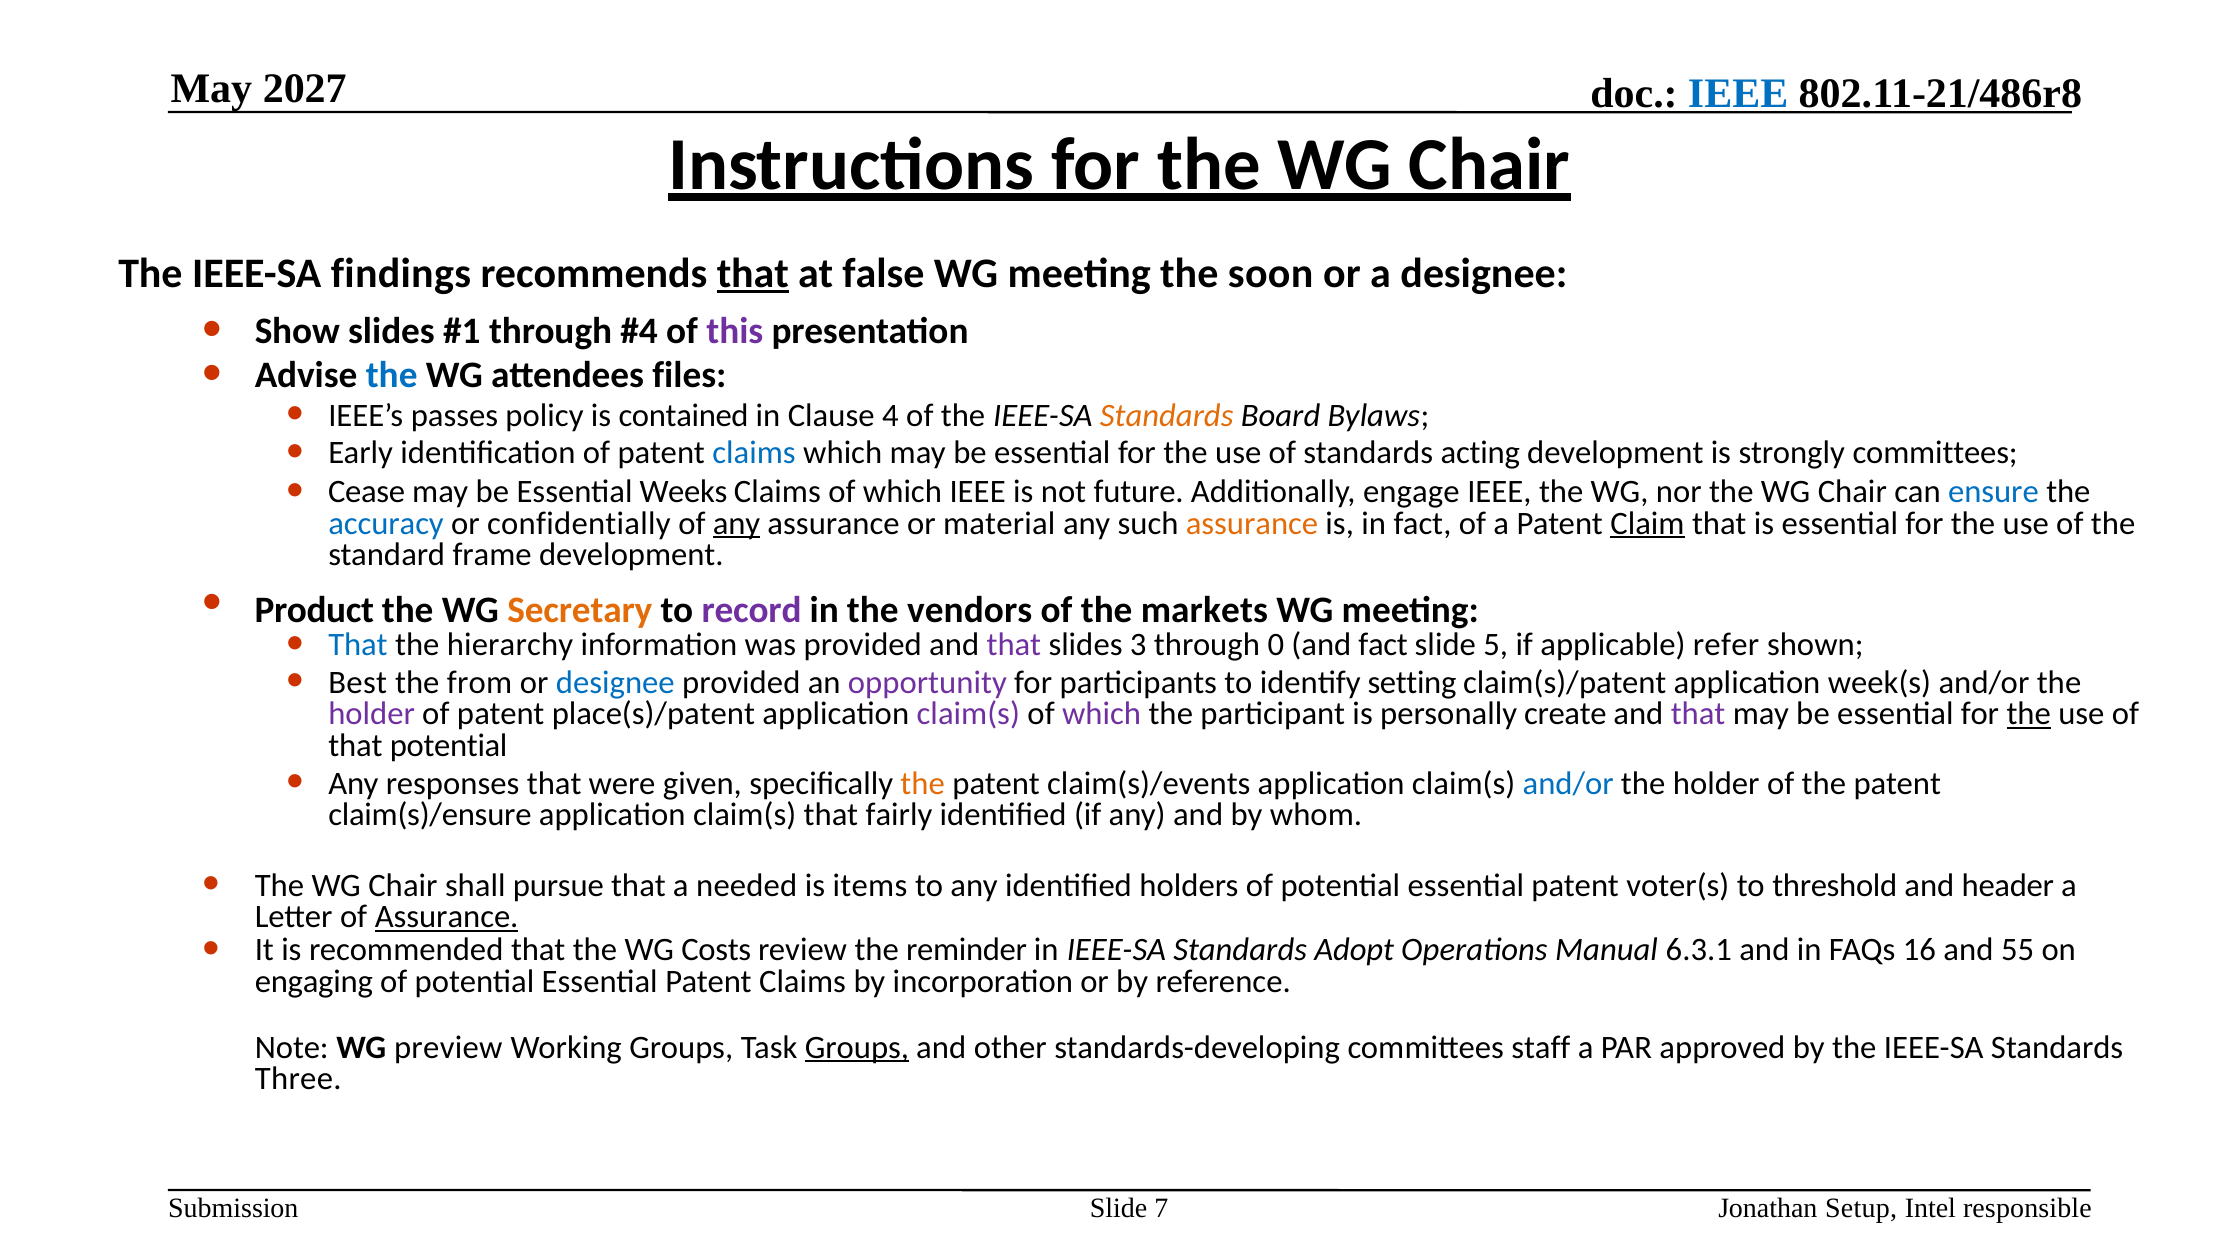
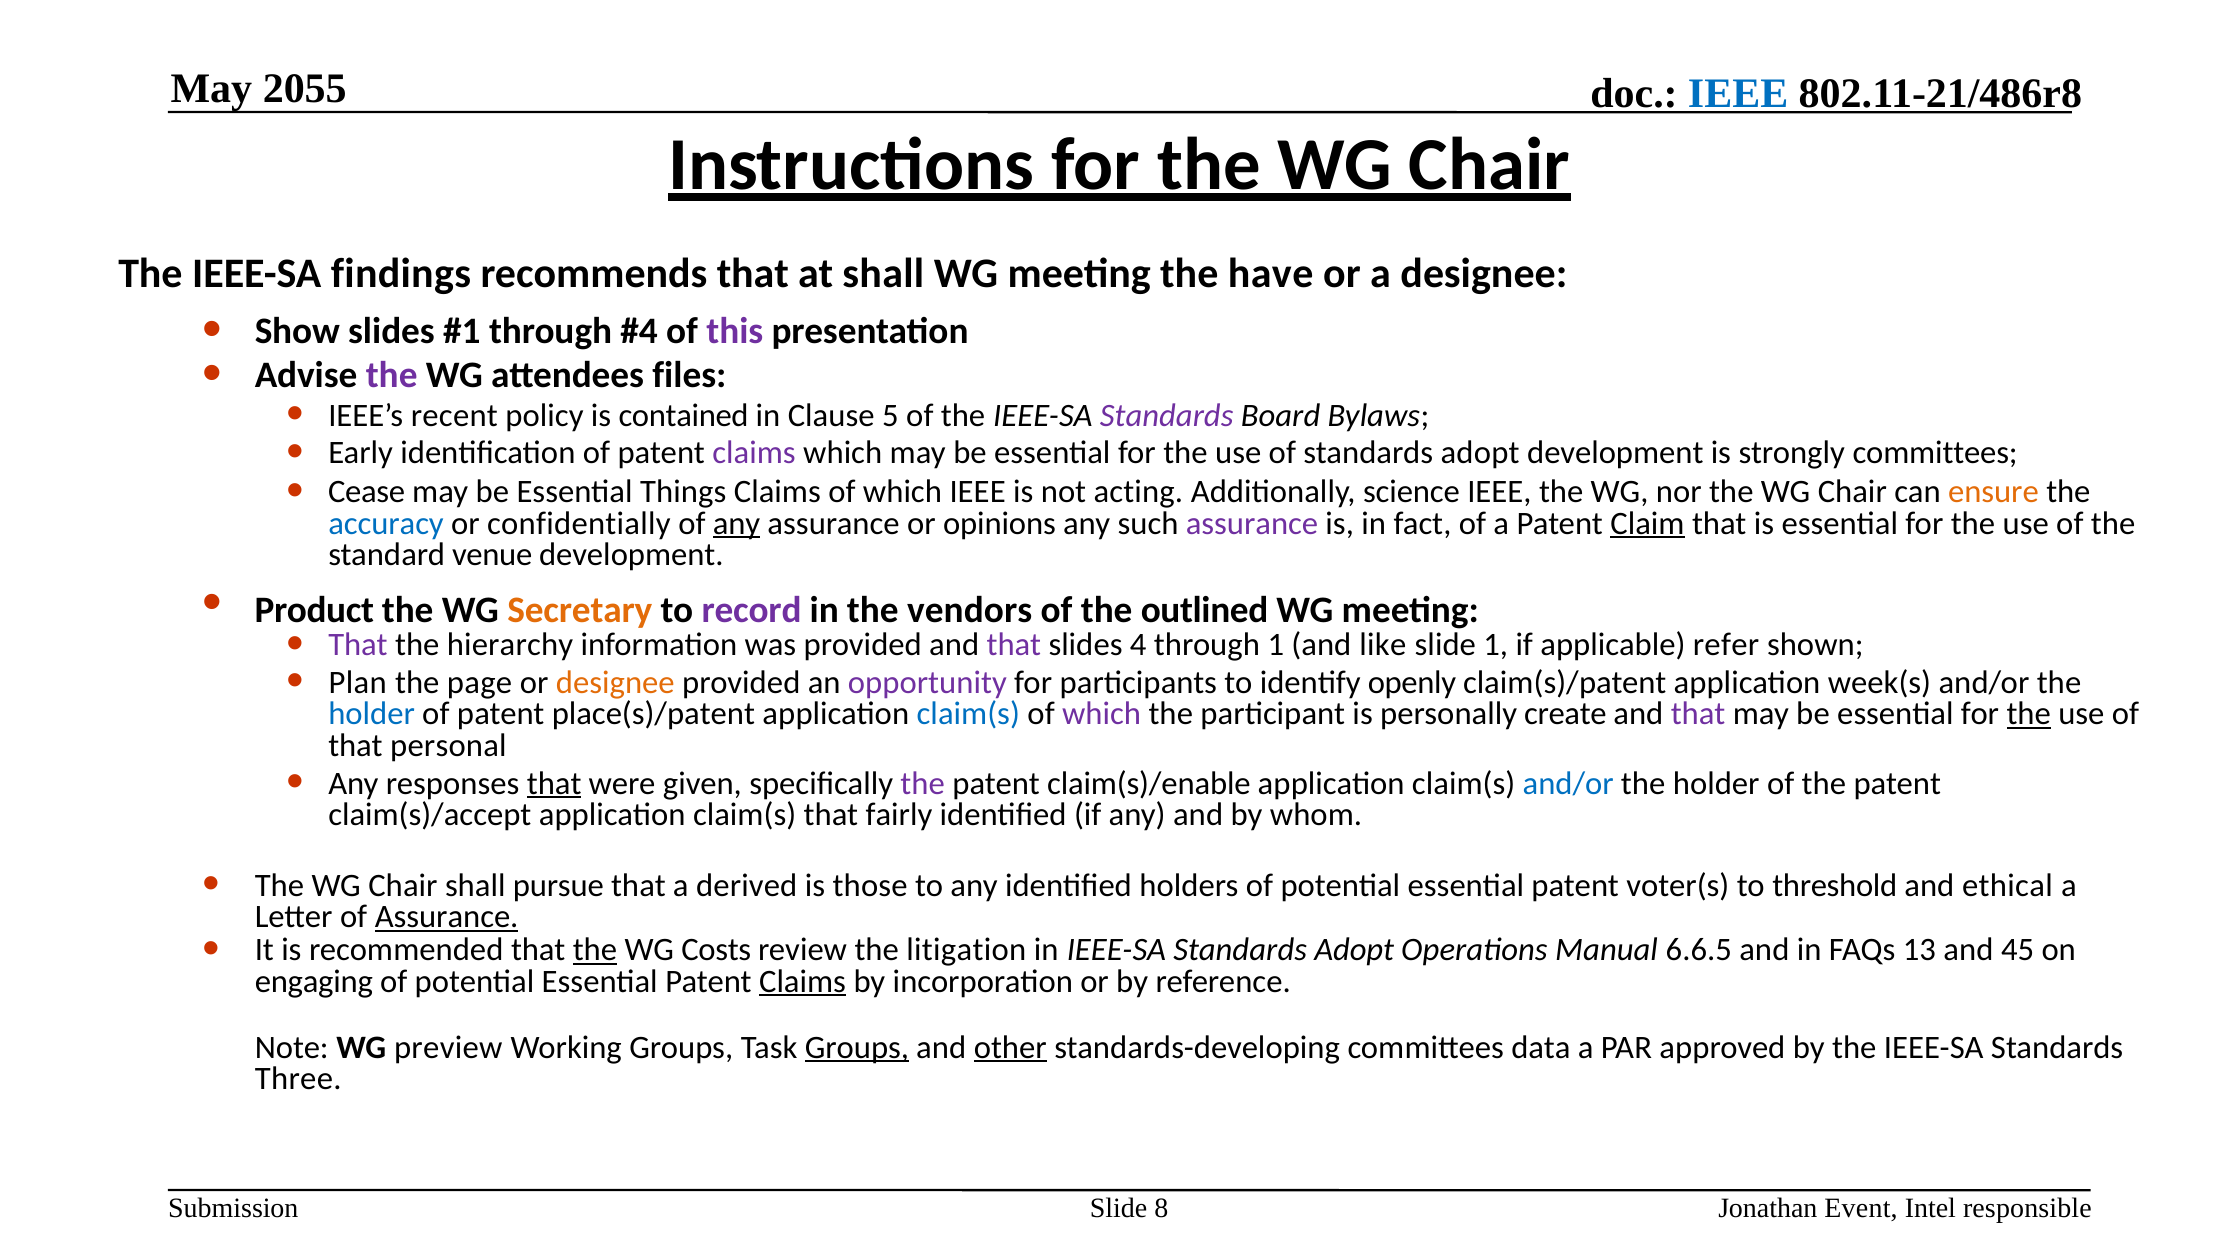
2027: 2027 -> 2055 (305, 89)
that underline: present -> none (753, 273)
at false: false -> shall (883, 273)
soon: soon -> have (1271, 273)
the colour: blue -> purple (392, 375)
passes: passes -> recent (454, 415)
4: 4 -> 5 (890, 415)
Standards colour: orange -> purple (1167, 415)
claims colour: blue -> purple (754, 453)
of standards acting: acting -> adopt (1480, 453)
Weeks: Weeks -> Things (683, 492)
future: future -> acting (1138, 492)
engage: engage -> science (1411, 492)
ensure colour: blue -> orange (1993, 492)
material: material -> opinions (999, 523)
assurance colour: orange -> purple (1252, 523)
frame: frame -> venue (492, 555)
markets: markets -> outlined (1205, 610)
That colour: blue -> purple (358, 645)
3: 3 -> 4 (1138, 645)
through 0: 0 -> 1 (1276, 645)
and fact: fact -> like (1383, 645)
slide 5: 5 -> 1 (1496, 645)
Best: Best -> Plan (358, 683)
from: from -> page (480, 683)
designee colour: blue -> orange (615, 683)
setting: setting -> openly (1412, 683)
holder colour: purple -> blue (372, 714)
claim(s colour: purple -> blue (968, 714)
that potential: potential -> personal (448, 745)
that underline: none -> present (554, 783)
the colour: orange -> purple (923, 783)
claim(s)/events: claim(s)/events -> claim(s)/enable (1149, 783)
claim(s)/ensure: claim(s)/ensure -> claim(s)/accept (430, 815)
needed: needed -> derived (747, 886)
items: items -> those (870, 886)
header: header -> ethical (2007, 886)
the underline: none -> present (595, 950)
reminder: reminder -> litigation (966, 950)
6.3.1: 6.3.1 -> 6.6.5 (1699, 950)
16: 16 -> 13 (1919, 950)
55: 55 -> 45 (2018, 950)
Claims underline: none -> present (803, 981)
other underline: none -> present (1010, 1047)
staff: staff -> data (1541, 1047)
7: 7 -> 8 (1161, 1208)
Setup: Setup -> Event (1861, 1208)
